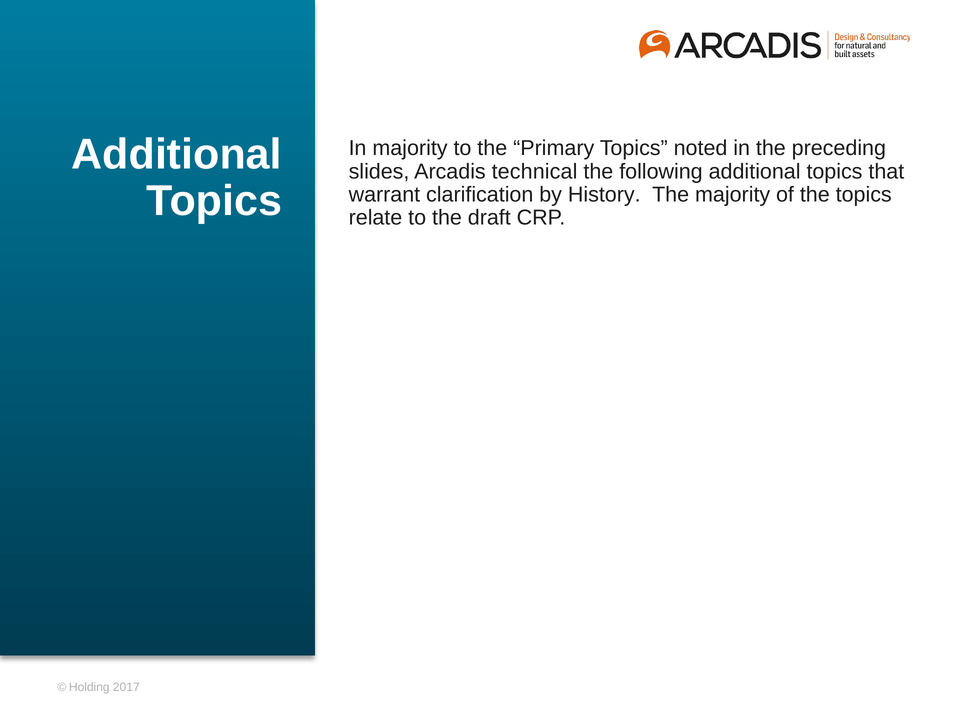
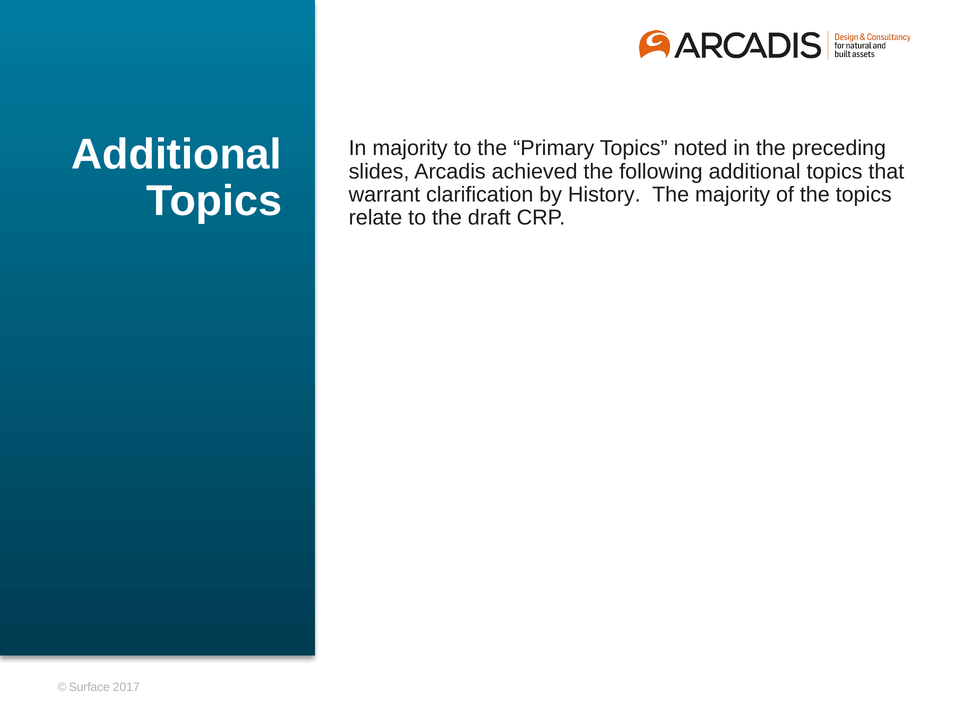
technical: technical -> achieved (535, 171)
Holding: Holding -> Surface (89, 687)
